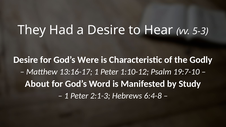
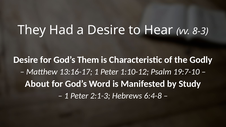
5-3: 5-3 -> 8-3 (200, 31)
Were: Were -> Them (88, 60)
